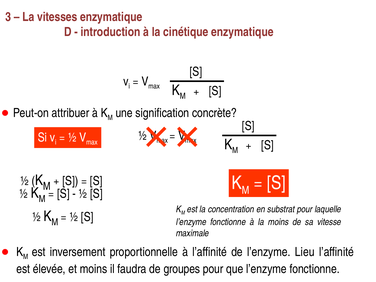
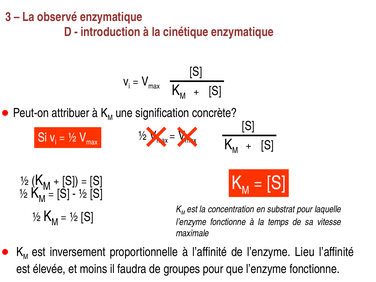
vitesses: vitesses -> observé (57, 17)
la moins: moins -> temps (278, 222)
